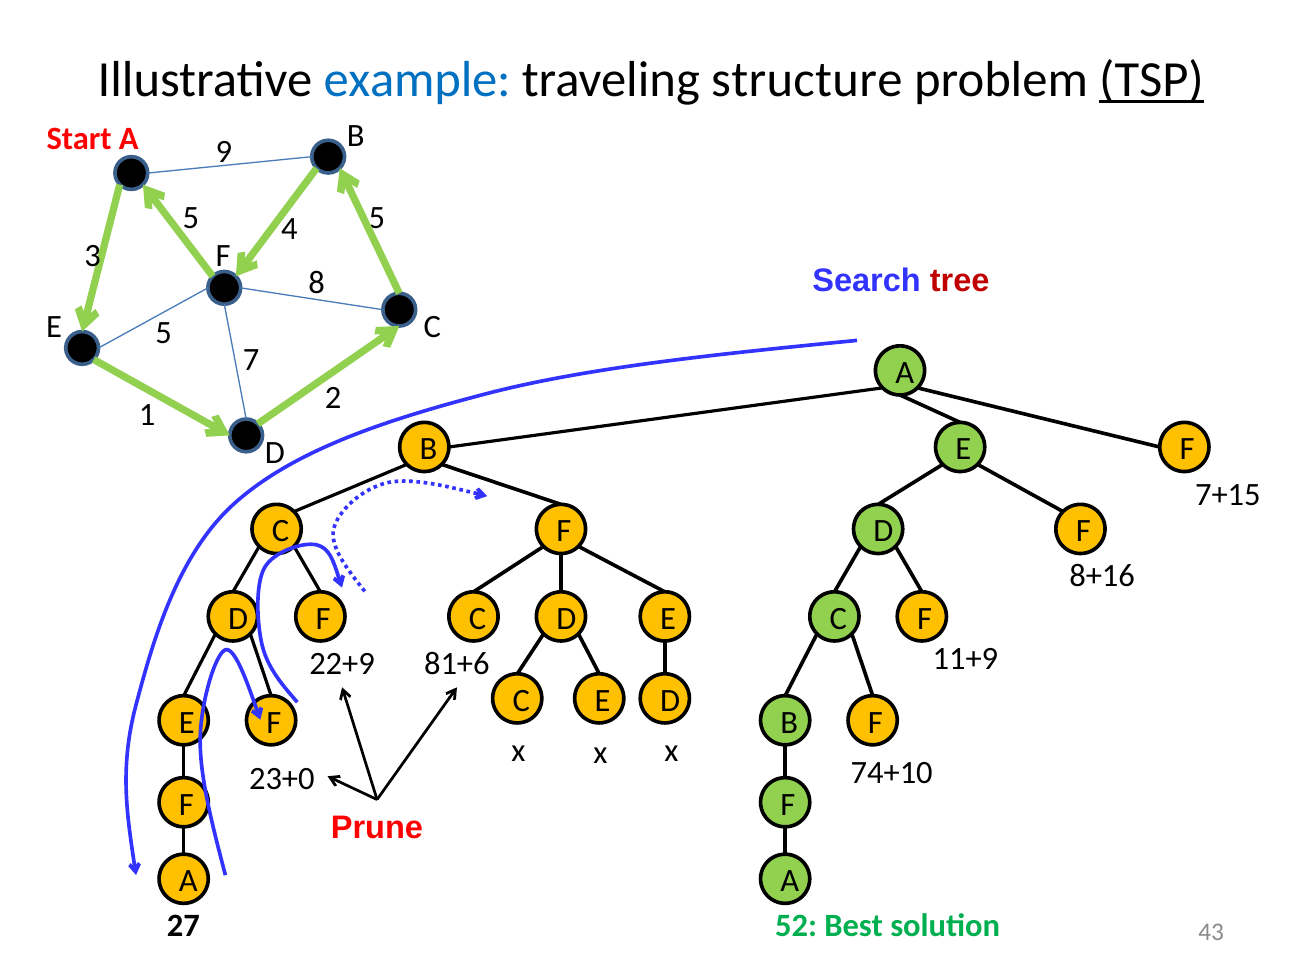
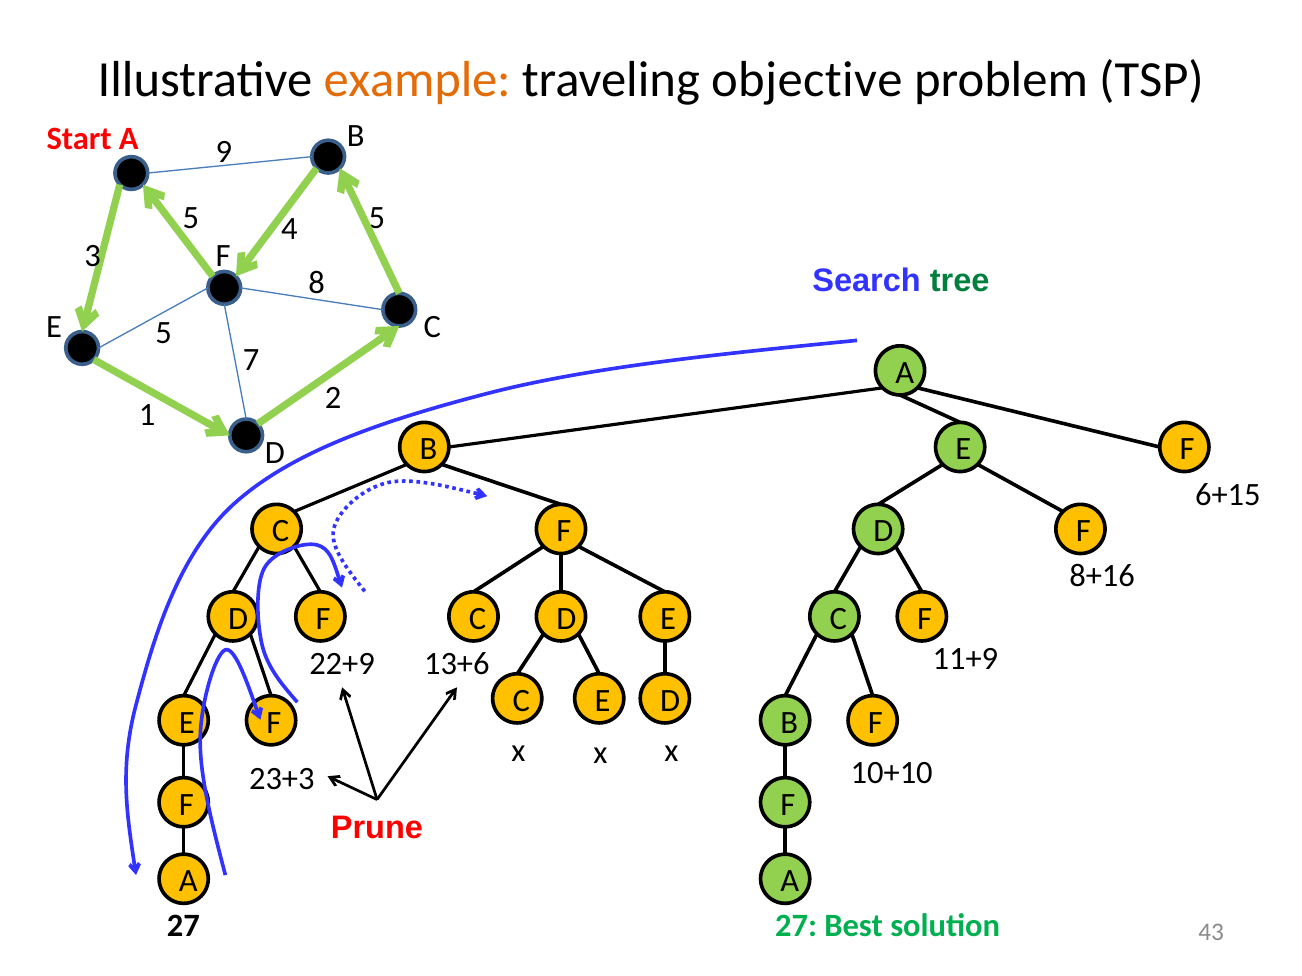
example colour: blue -> orange (417, 79)
structure: structure -> objective (807, 79)
TSP underline: present -> none (1152, 79)
tree colour: red -> green (960, 281)
7+15: 7+15 -> 6+15 (1228, 495)
81+6: 81+6 -> 13+6 (457, 664)
74+10: 74+10 -> 10+10 (892, 773)
23+0: 23+0 -> 23+3 (282, 779)
52: 52 -> 27 (796, 927)
